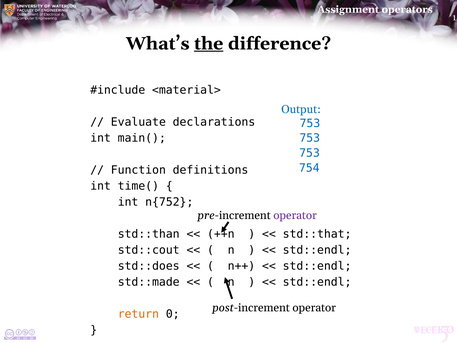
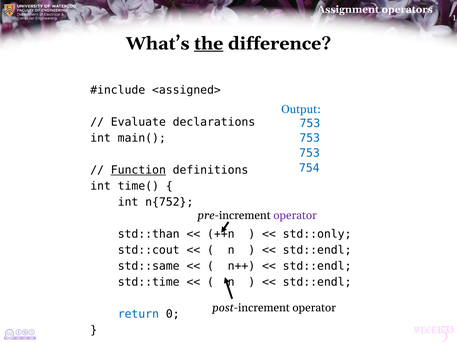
<material>: <material> -> <assigned> (186, 90)
Function underline: none -> present (138, 170)
std::that: std::that -> std::only (317, 234)
std::does: std::does -> std::same (149, 266)
std::made: std::made -> std::time (149, 282)
return colour: orange -> blue (138, 314)
